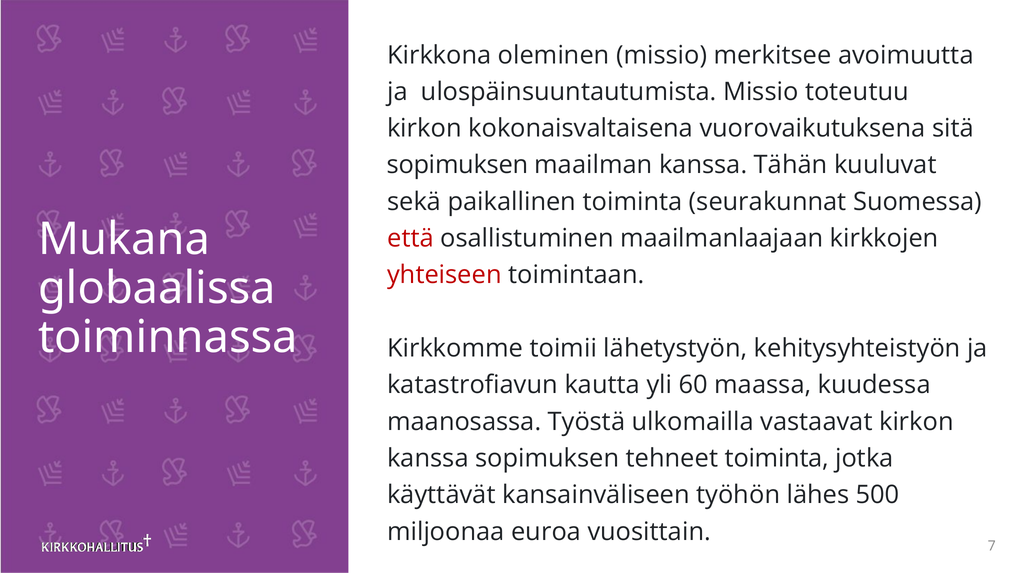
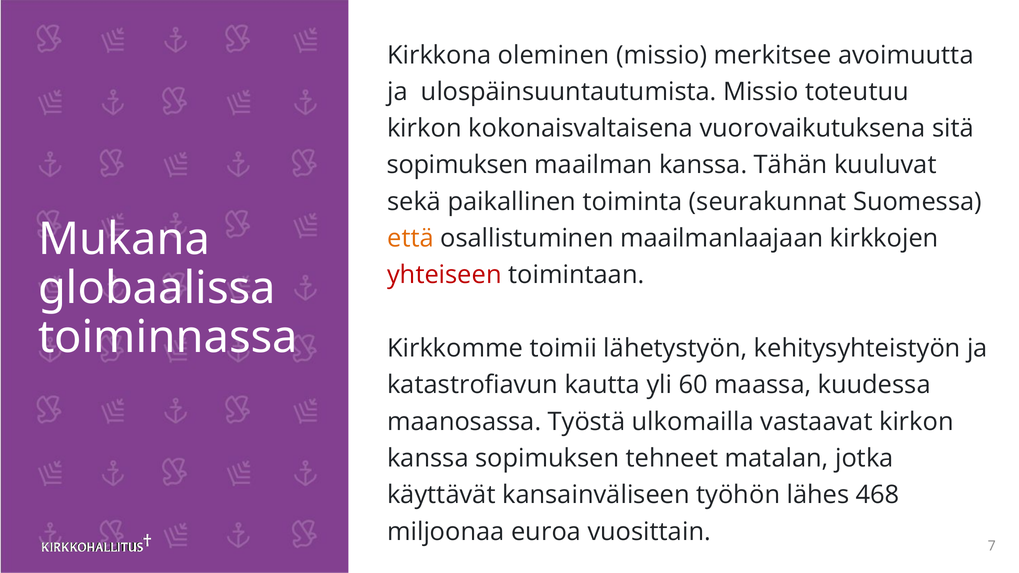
että colour: red -> orange (411, 238)
tehneet toiminta: toiminta -> matalan (777, 458)
500: 500 -> 468 (878, 495)
